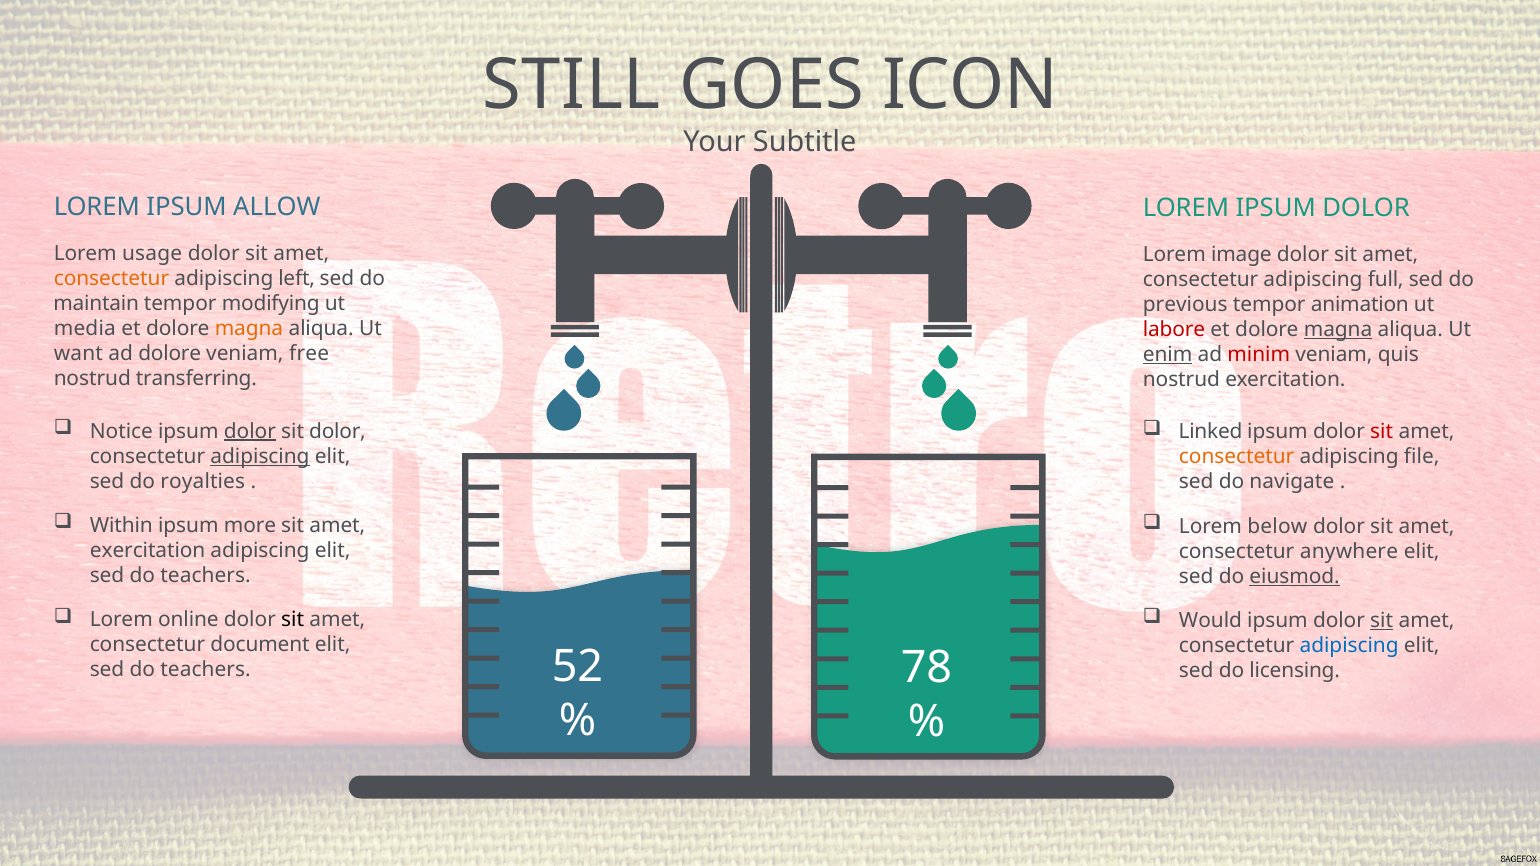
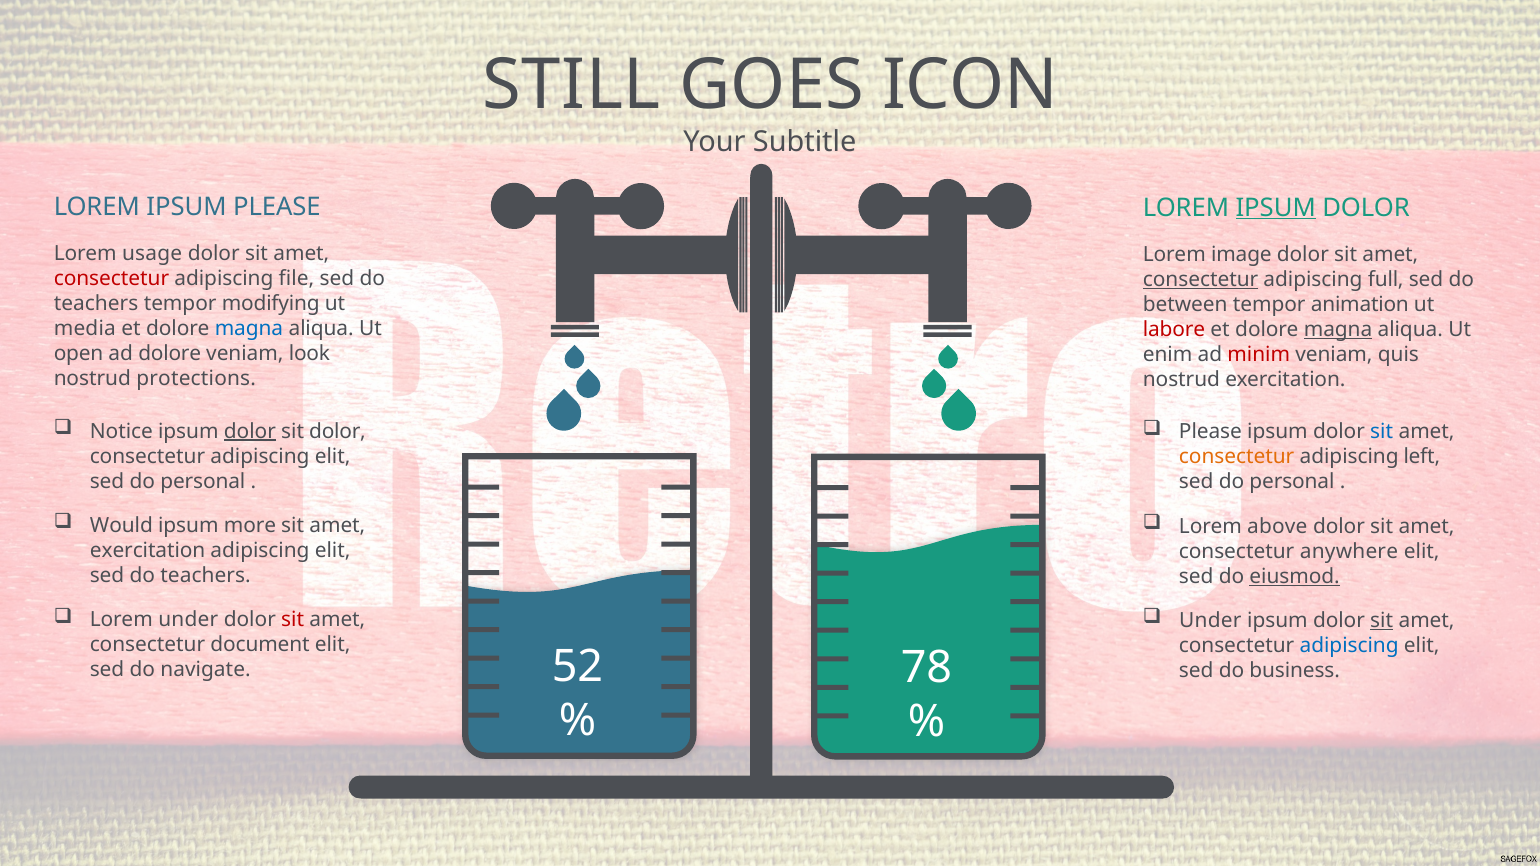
IPSUM ALLOW: ALLOW -> PLEASE (277, 207)
IPSUM underline: none -> present (1276, 208)
consectetur colour: orange -> red (111, 279)
left: left -> file (296, 279)
consectetur underline: none -> present (1201, 280)
maintain: maintain -> teachers (96, 304)
previous: previous -> between (1185, 305)
magna colour: orange -> blue (249, 329)
want: want -> open (79, 354)
free: free -> look (309, 354)
enim underline: present -> none (1168, 355)
transferring: transferring -> protections (196, 379)
Linked: Linked -> Please (1210, 432)
sit colour: red -> blue (1382, 432)
adipiscing underline: present -> none (260, 456)
file: file -> left (1422, 457)
royalties: royalties -> personal (203, 481)
navigate: navigate -> personal (1292, 482)
Within: Within -> Would (121, 526)
below: below -> above (1277, 526)
Lorem online: online -> under (188, 620)
sit colour: black -> red (293, 620)
Would: Would -> Under (1210, 621)
teachers: teachers -> navigate (206, 670)
licensing: licensing -> business (1295, 671)
